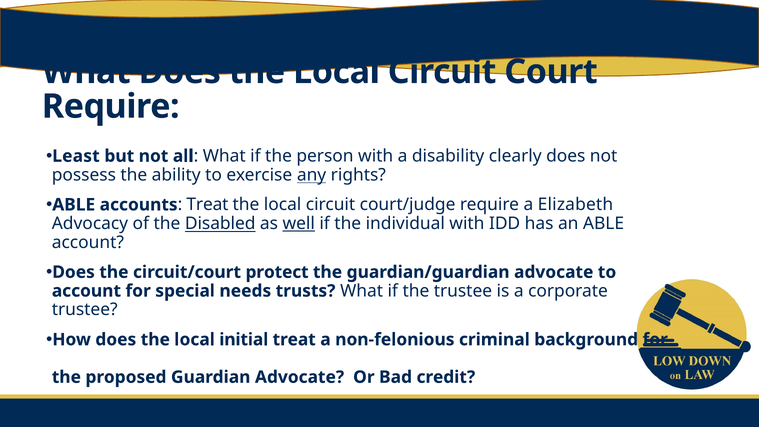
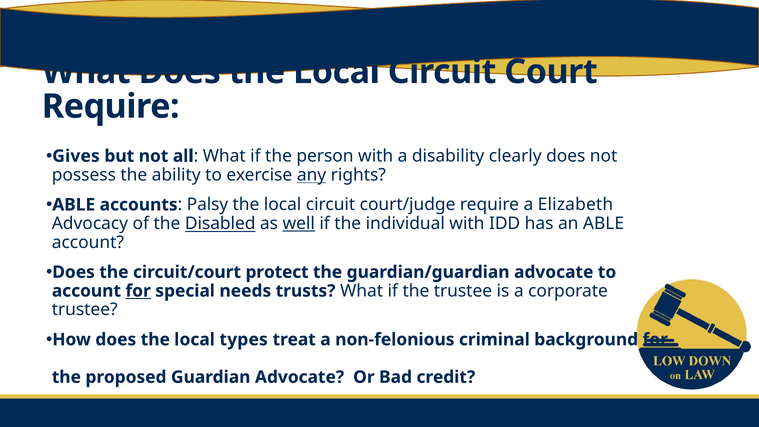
Least: Least -> Gives (76, 156)
Treat: Treat -> Palsy (207, 205)
for underline: none -> present (138, 291)
initial: initial -> types (244, 340)
